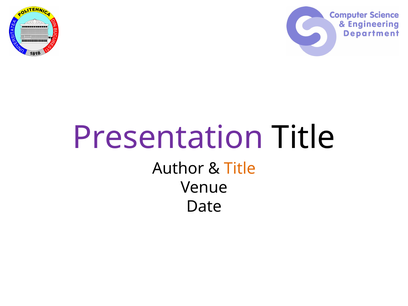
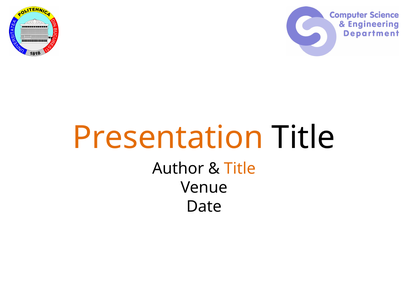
Presentation colour: purple -> orange (168, 138)
